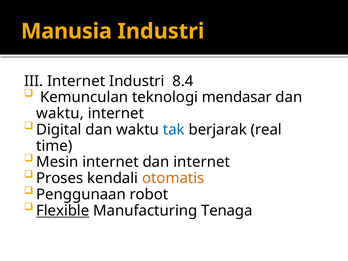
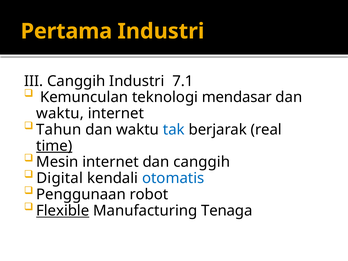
Manusia: Manusia -> Pertama (66, 31)
III Internet: Internet -> Canggih (76, 81)
8.4: 8.4 -> 7.1 (183, 81)
Digital: Digital -> Tahun (59, 130)
time underline: none -> present (54, 146)
dan internet: internet -> canggih (202, 162)
Proses: Proses -> Digital (60, 178)
otomatis colour: orange -> blue (173, 178)
